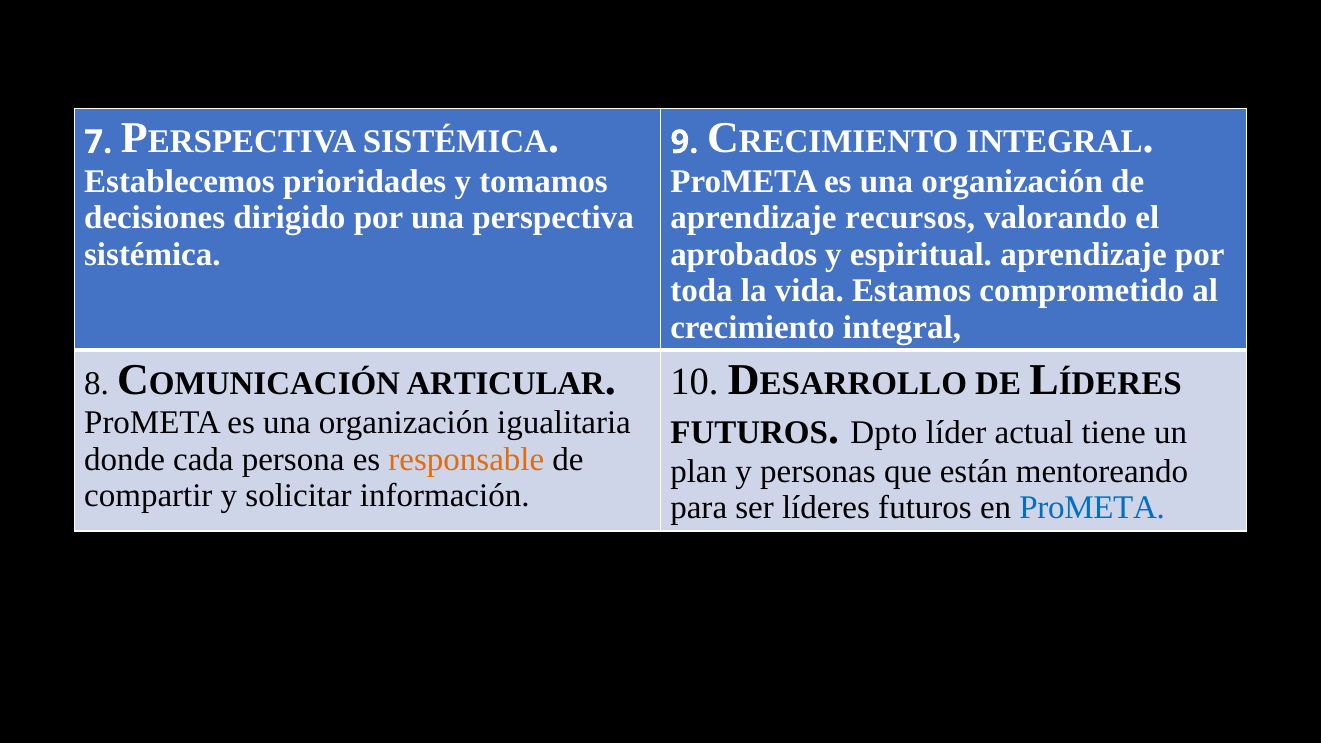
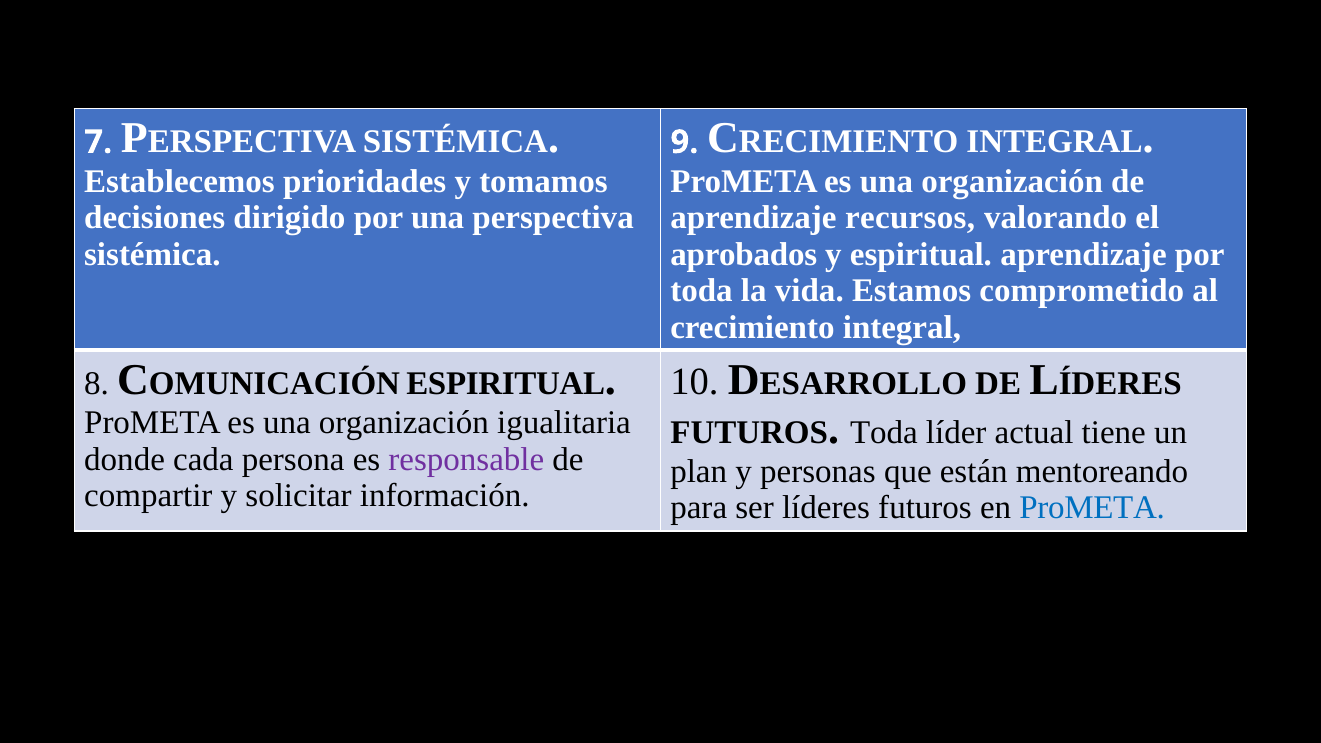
ARTICULAR: ARTICULAR -> ESPIRITUAL (506, 384)
Dpto: Dpto -> Toda (884, 433)
responsable colour: orange -> purple (466, 459)
